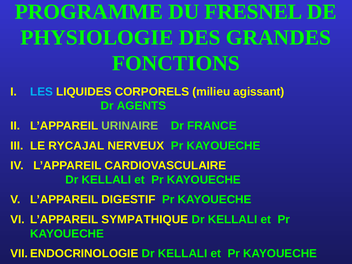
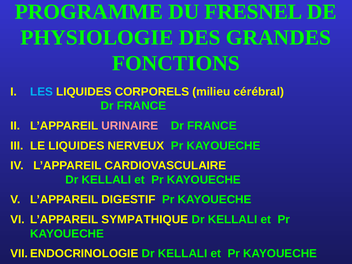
agissant: agissant -> cérébral (259, 92)
AGENTS: AGENTS -> FRANCE (142, 106)
URINAIRE colour: light green -> pink (130, 126)
LE RYCAJAL: RYCAJAL -> LIQUIDES (76, 146)
